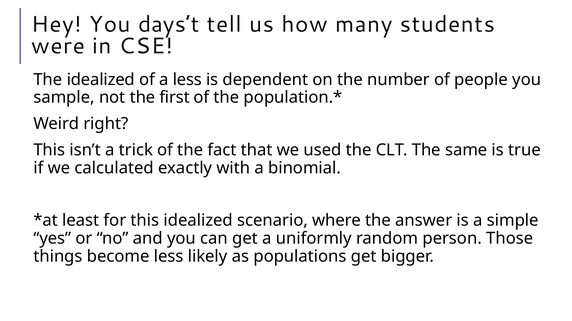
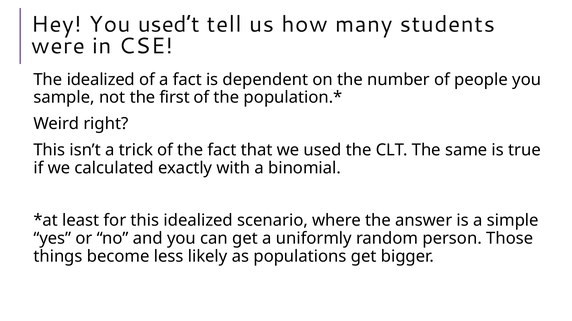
days’t: days’t -> used’t (169, 24)
a less: less -> fact (187, 80)
